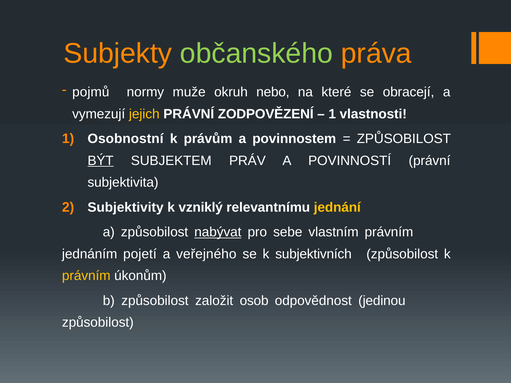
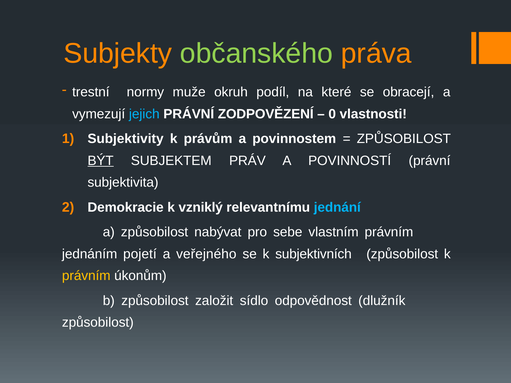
pojmů: pojmů -> trestní (91, 92)
nebo: nebo -> podíl (273, 92)
jejich colour: yellow -> light blue (144, 114)
1: 1 -> 0 (332, 114)
Osobnostní: Osobnostní -> Subjektivity (126, 139)
Subjektivity: Subjektivity -> Demokracie (126, 207)
jednání colour: yellow -> light blue (337, 207)
nabývat underline: present -> none (218, 232)
osob: osob -> sídlo (254, 301)
jedinou: jedinou -> dlužník (382, 301)
